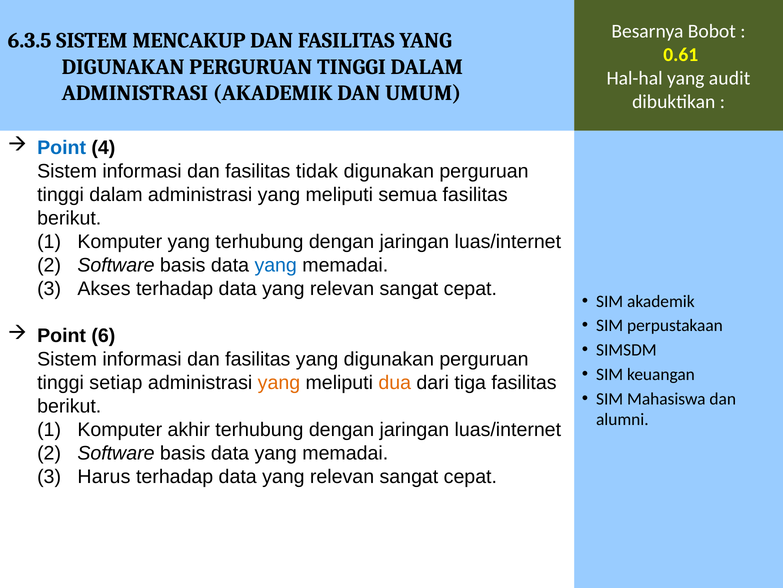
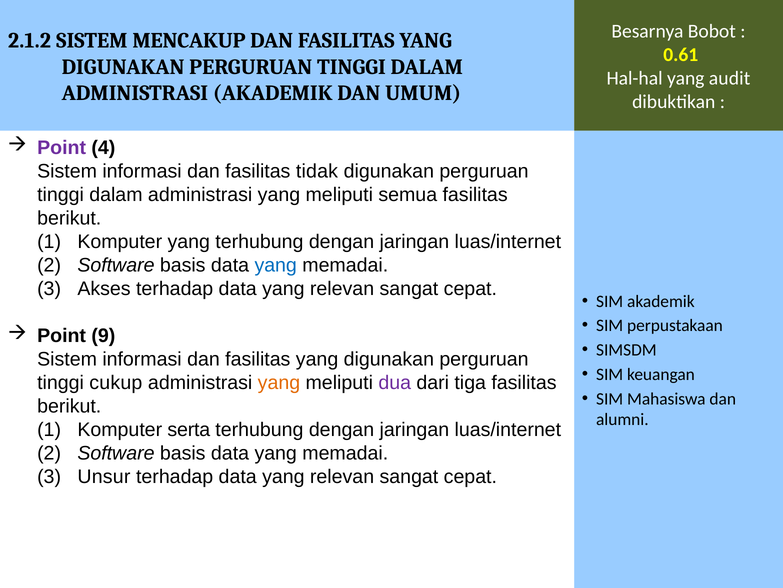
6.3.5: 6.3.5 -> 2.1.2 (29, 41)
Point colour: blue -> purple (62, 148)
6: 6 -> 9 (103, 335)
setiap: setiap -> cukup (116, 382)
dua colour: orange -> purple (395, 382)
akhir: akhir -> serta (189, 429)
Harus: Harus -> Unsur (104, 476)
